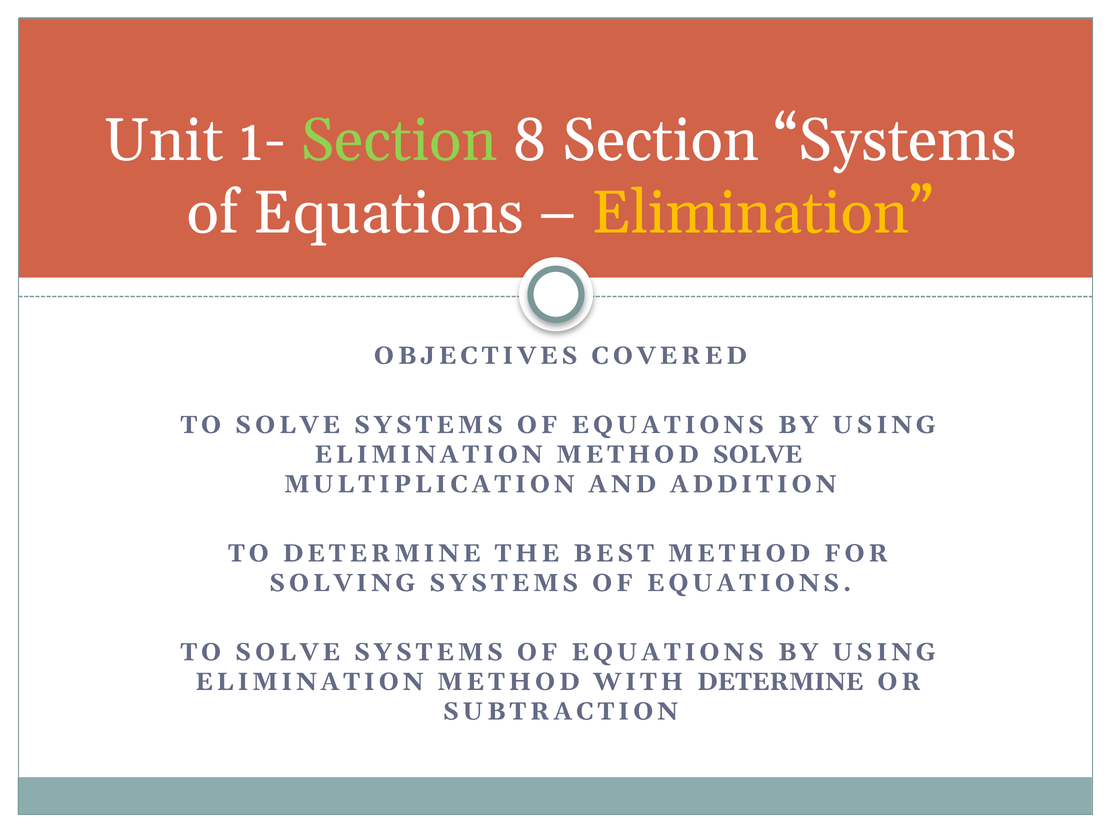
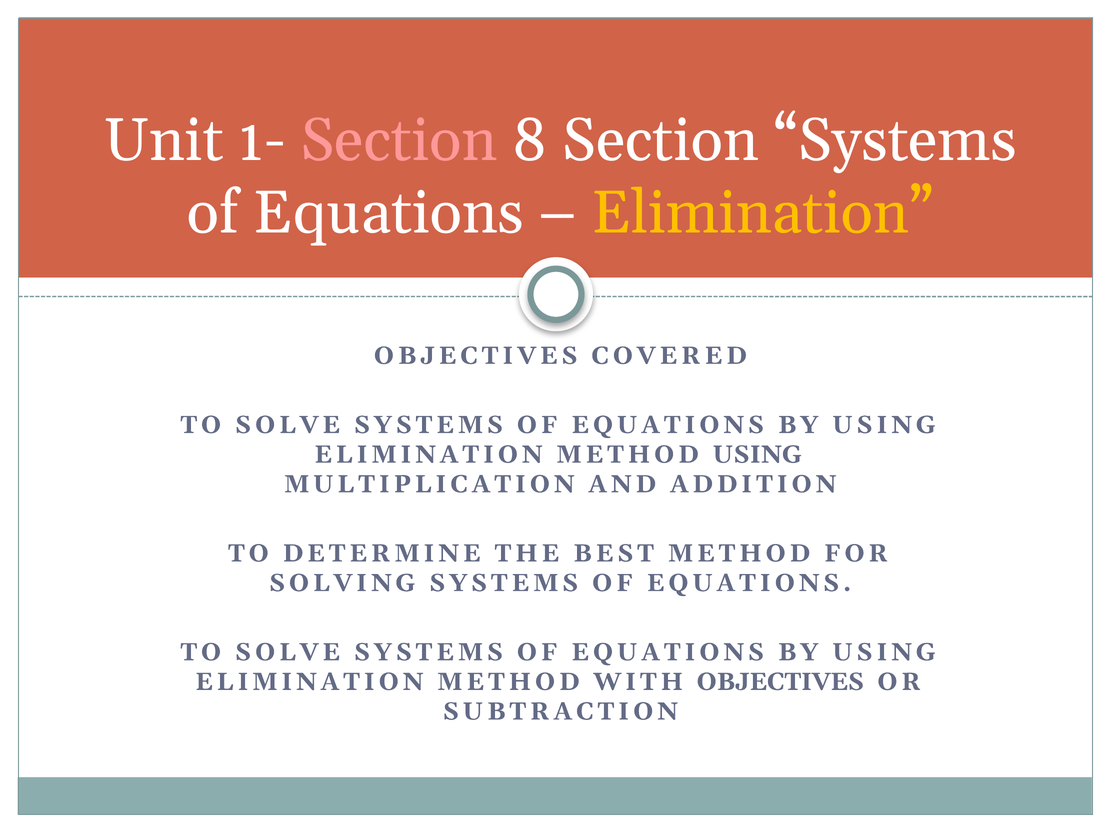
Section colour: light green -> pink (399, 140)
METHOD SOLVE: SOLVE -> USING (757, 455)
WITH DETERMINE: DETERMINE -> OBJECTIVES (780, 682)
